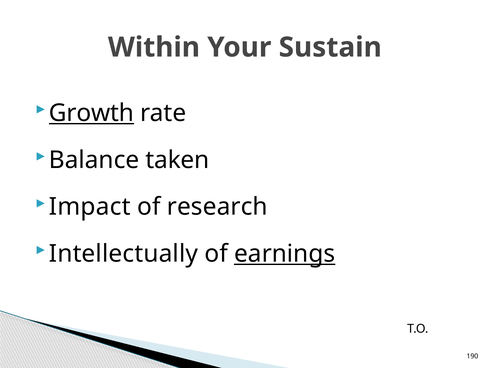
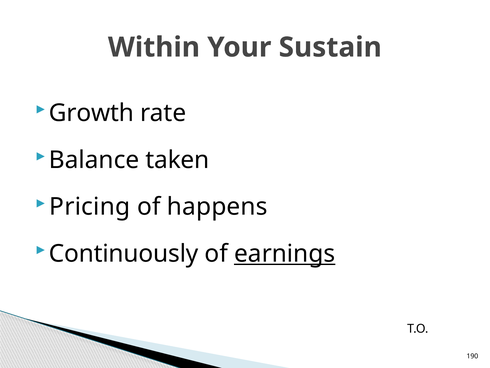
Growth underline: present -> none (91, 113)
Impact: Impact -> Pricing (90, 207)
research: research -> happens (217, 207)
Intellectually: Intellectually -> Continuously (124, 253)
